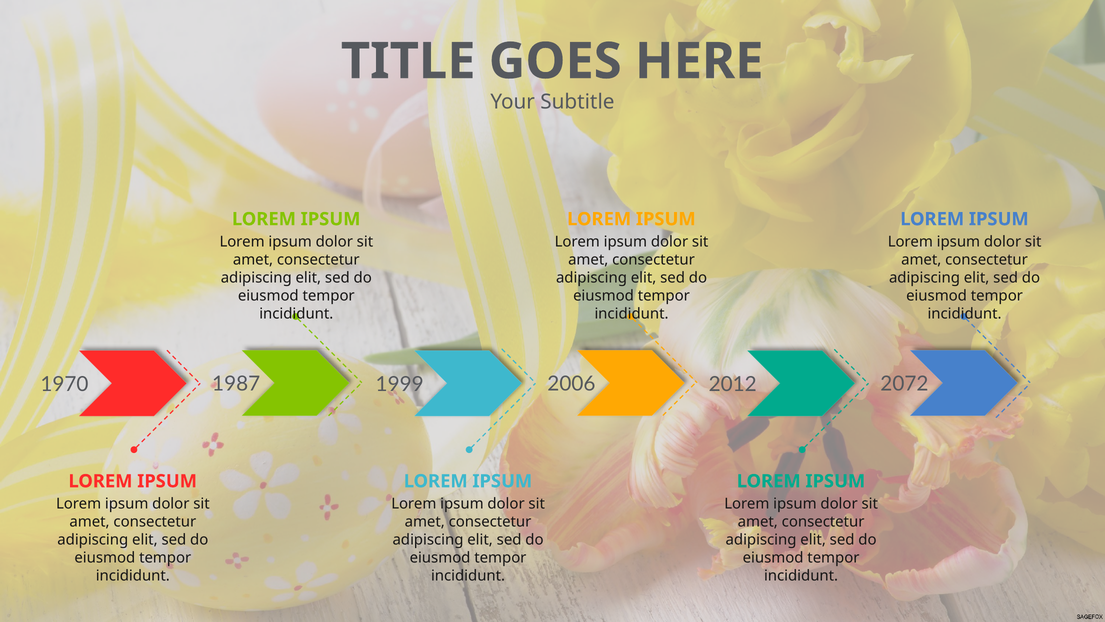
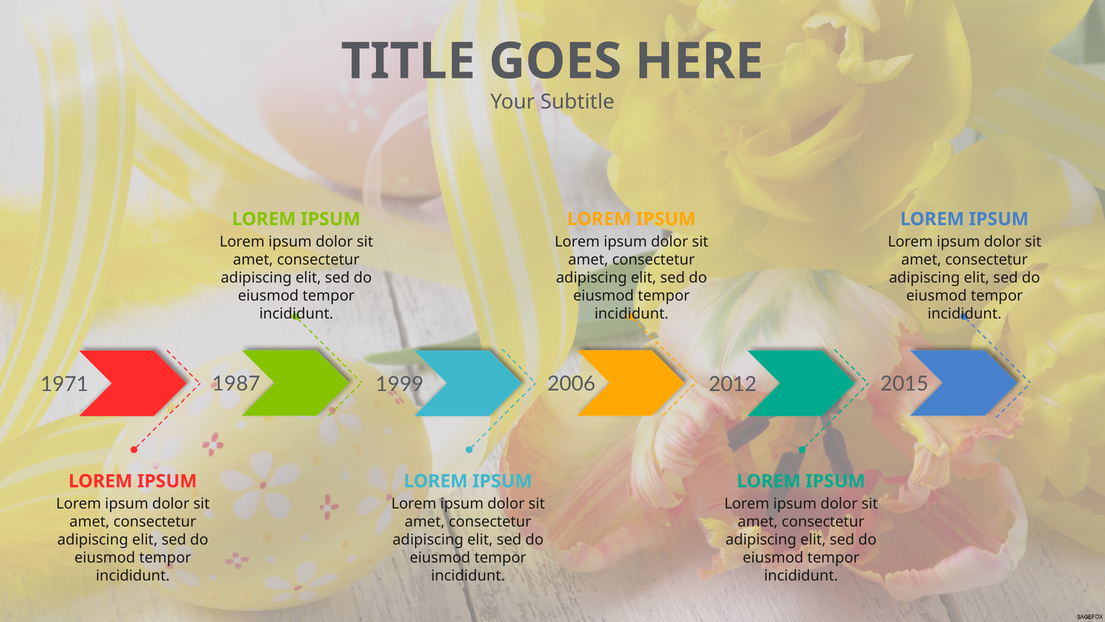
1970: 1970 -> 1971 (64, 384)
2072: 2072 -> 2015 (904, 384)
